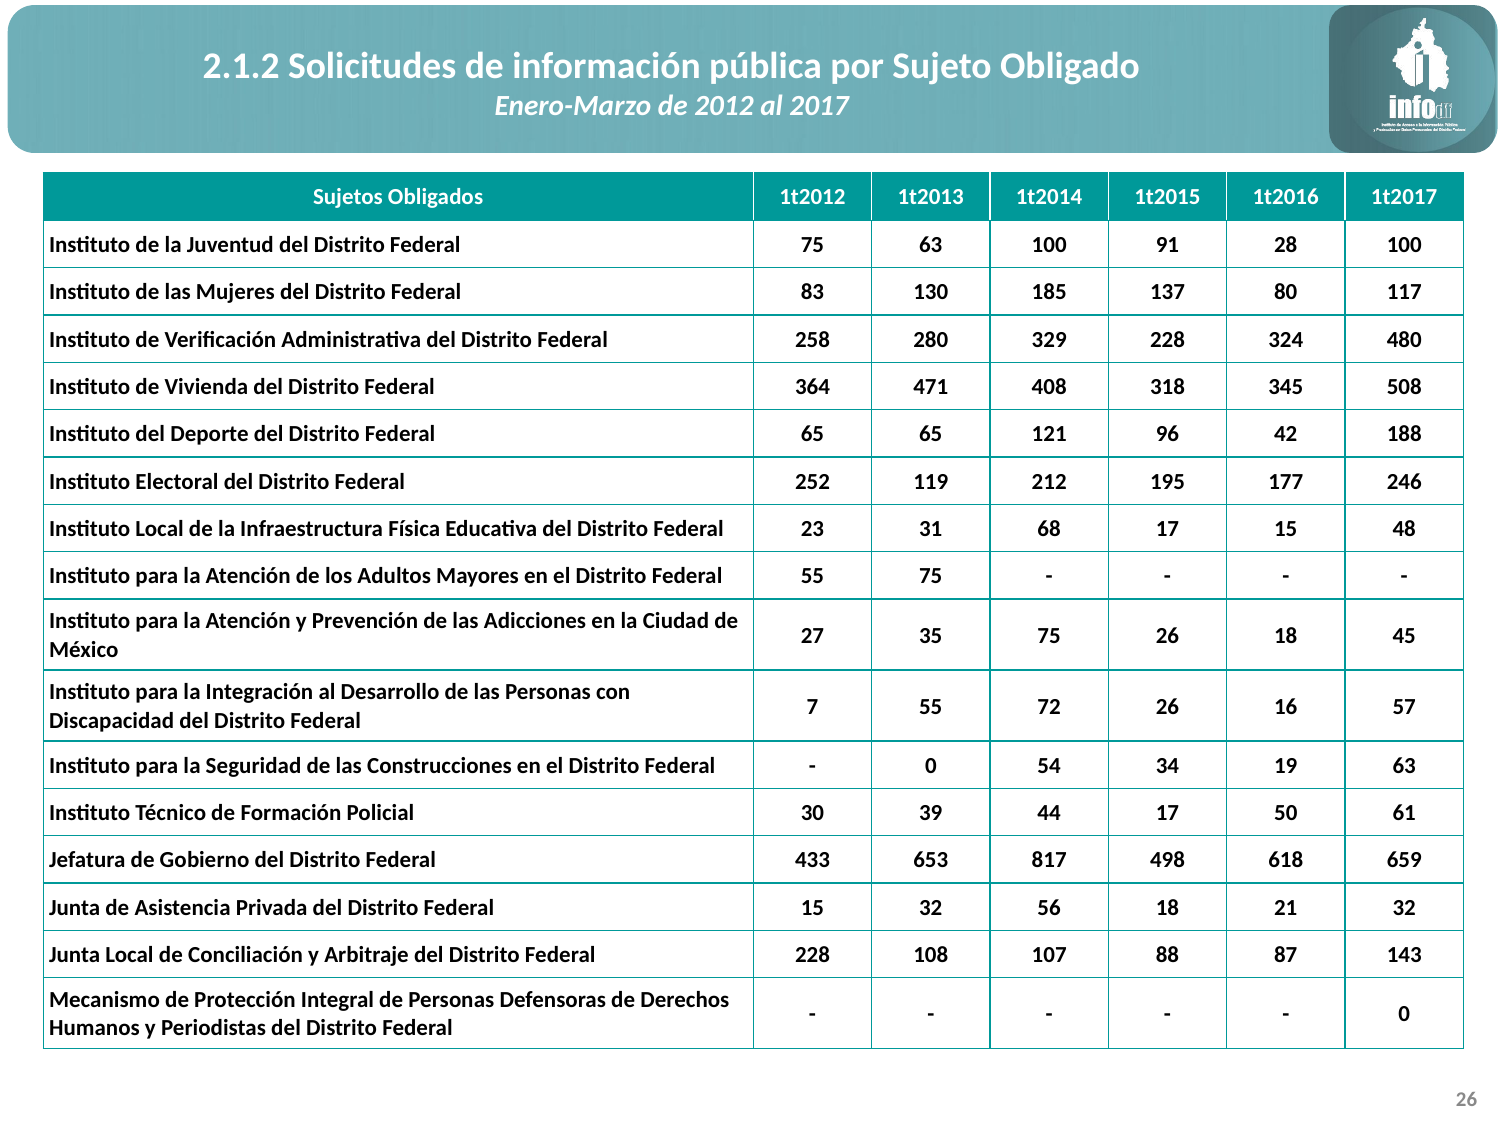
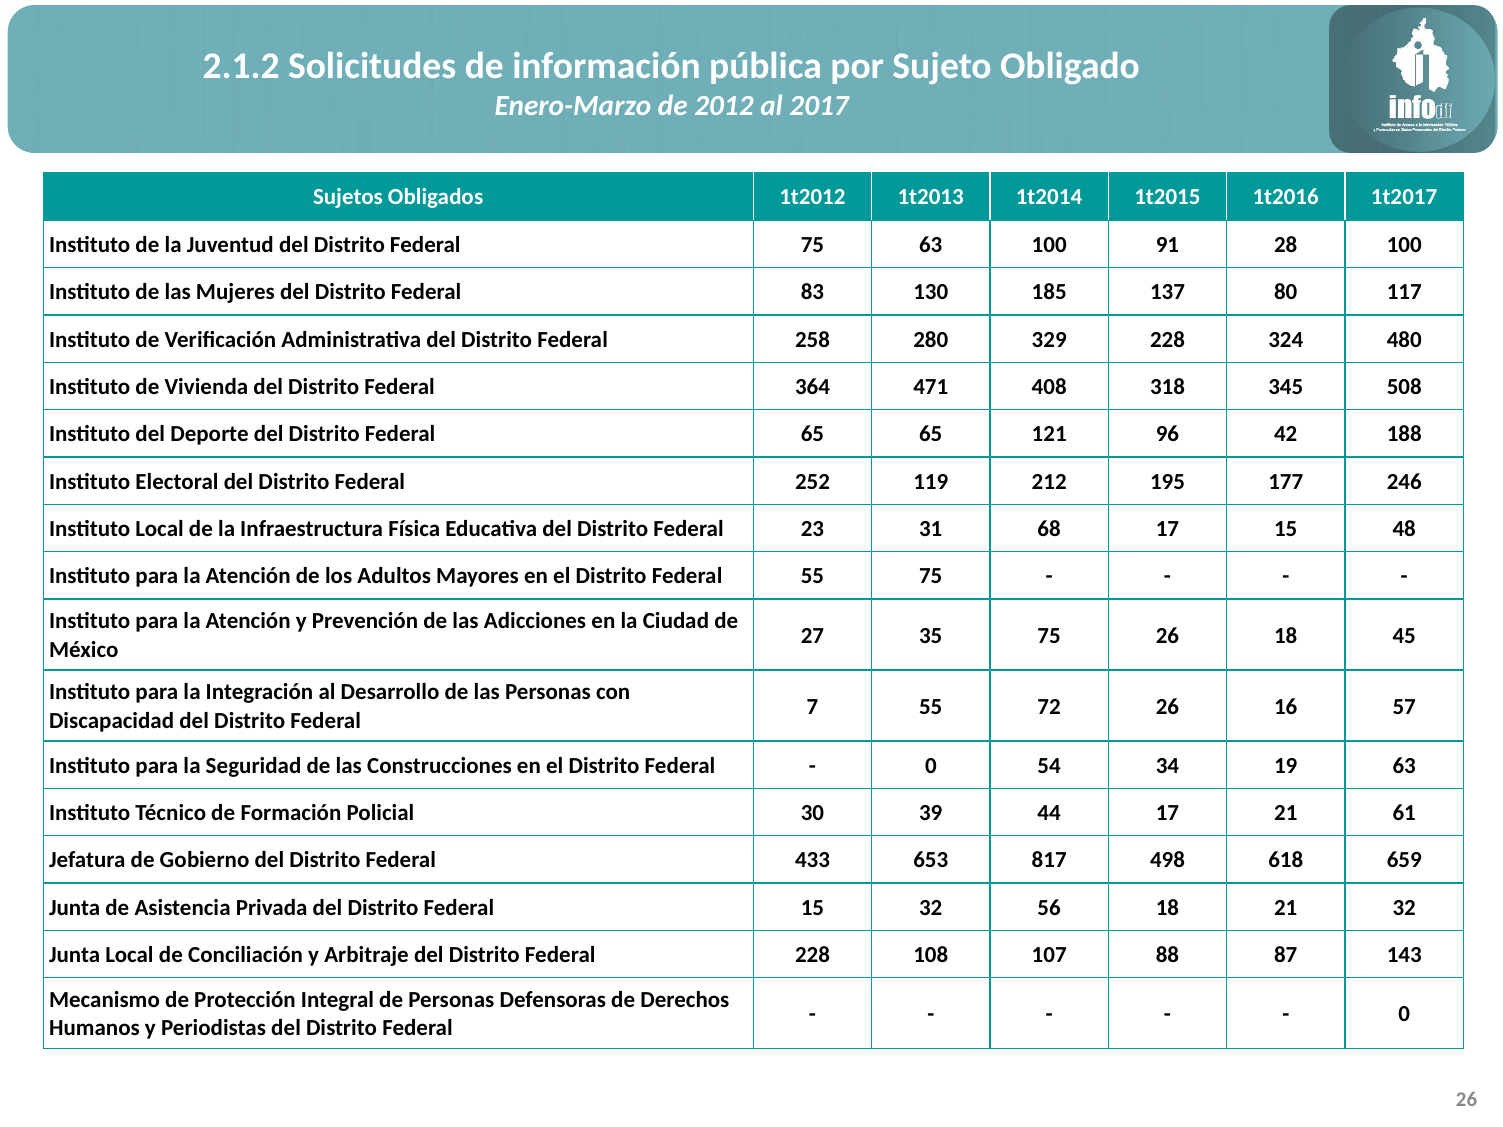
17 50: 50 -> 21 (1286, 813)
